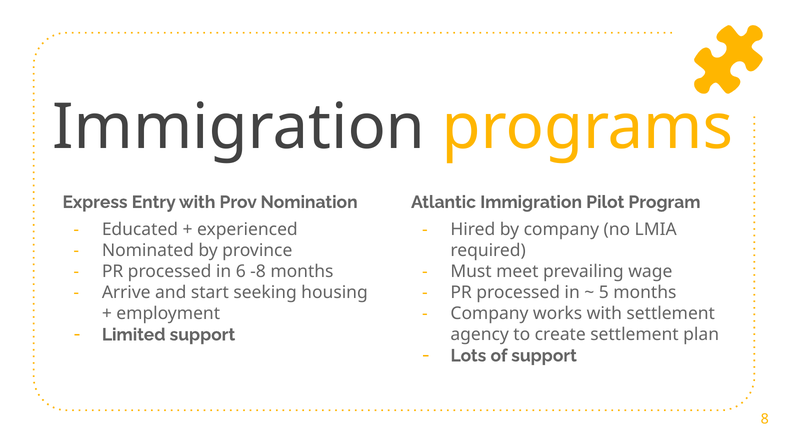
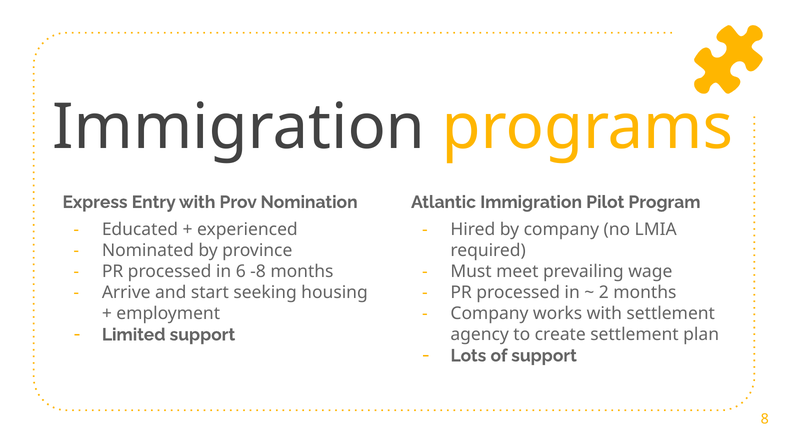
5: 5 -> 2 (604, 293)
